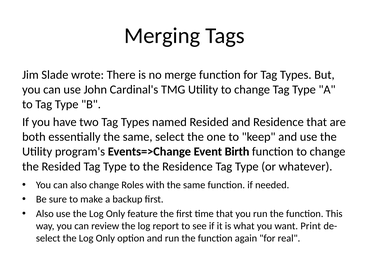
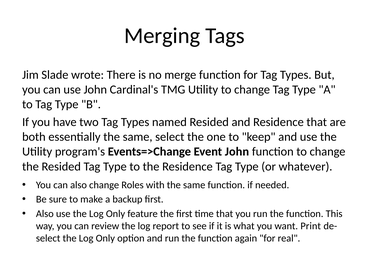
Event Birth: Birth -> John (237, 152)
